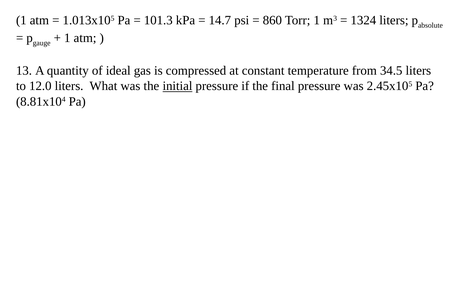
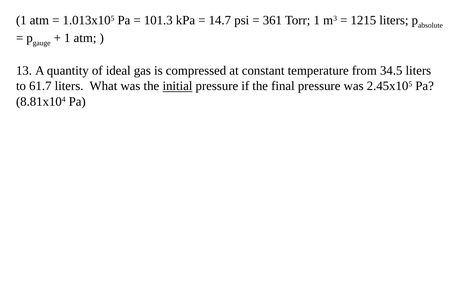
860: 860 -> 361 (272, 20)
1324: 1324 -> 1215 (363, 20)
12.0: 12.0 -> 61.7 (40, 86)
